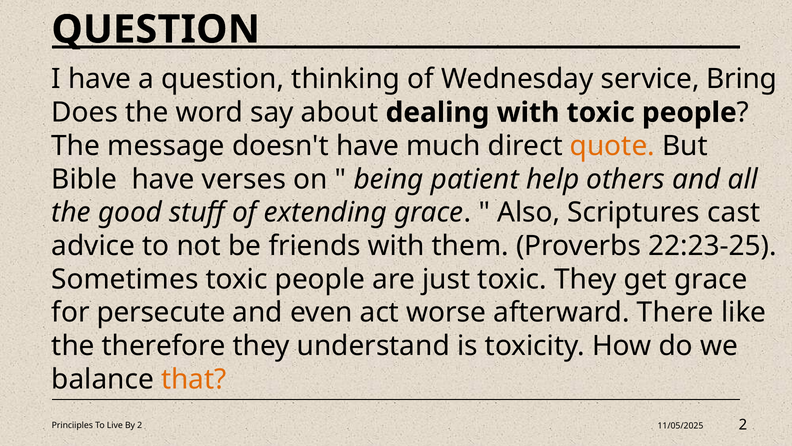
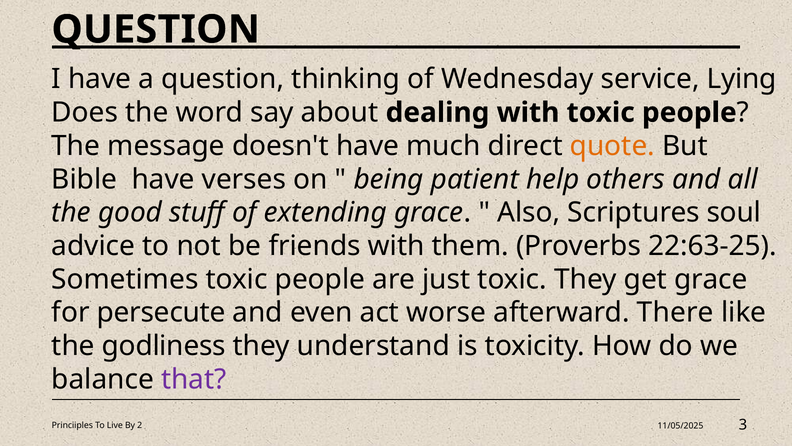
Bring: Bring -> Lying (742, 79)
cast: cast -> soul (734, 212)
22:23-25: 22:23-25 -> 22:63-25 (712, 246)
therefore: therefore -> godliness (164, 346)
that colour: orange -> purple (194, 379)
2 2: 2 -> 3 (743, 425)
